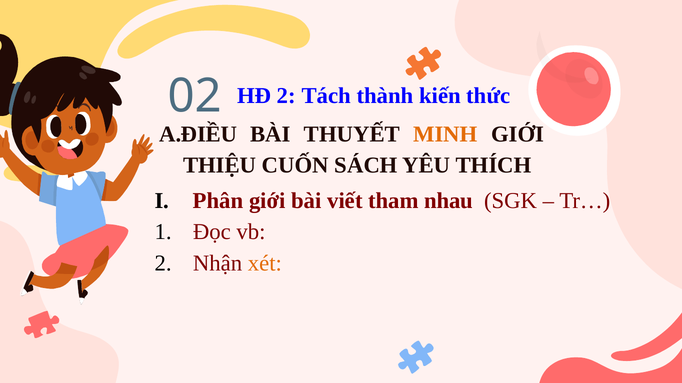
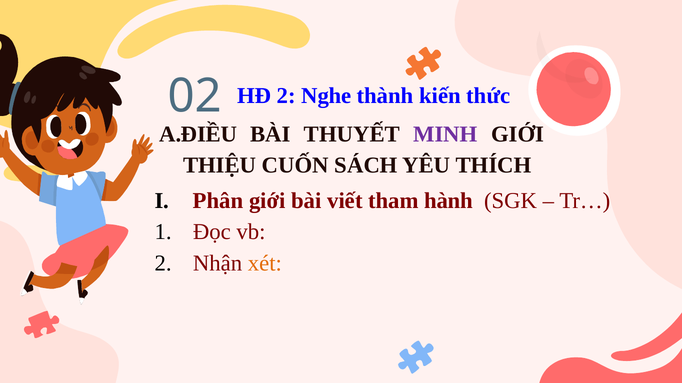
Tách: Tách -> Nghe (326, 96)
MINH colour: orange -> purple (445, 134)
nhau: nhau -> hành (449, 201)
